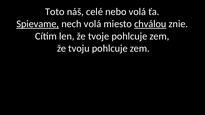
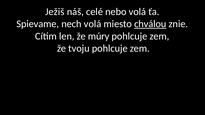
Toto: Toto -> Ježiš (55, 12)
Spievame underline: present -> none (38, 24)
tvoje: tvoje -> múry (99, 36)
